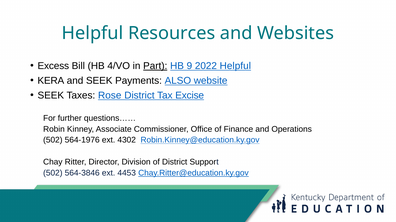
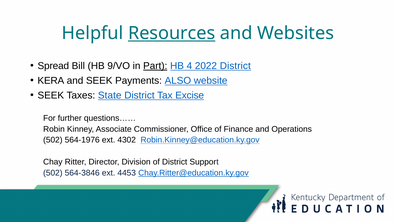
Resources underline: none -> present (172, 33)
Excess: Excess -> Spread (53, 66)
4/VO: 4/VO -> 9/VO (119, 66)
9: 9 -> 4 (189, 66)
2022 Helpful: Helpful -> District (235, 66)
Rose: Rose -> State (110, 96)
